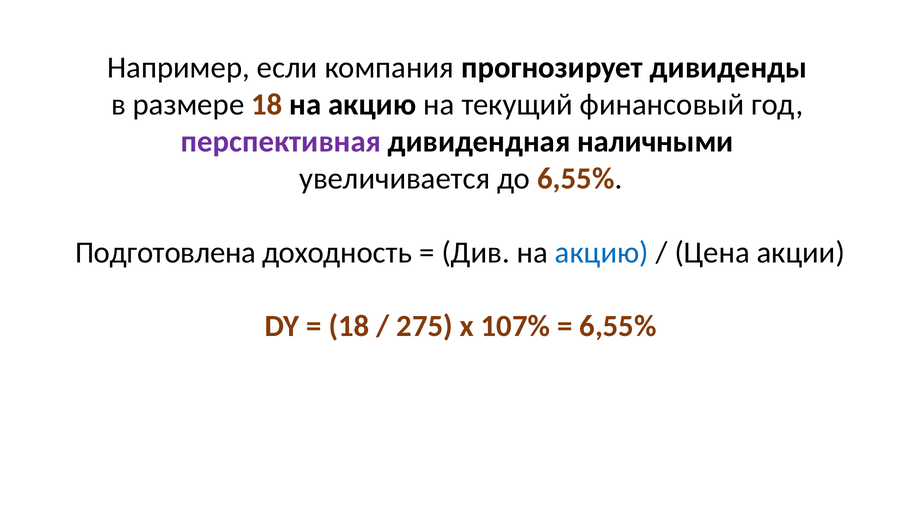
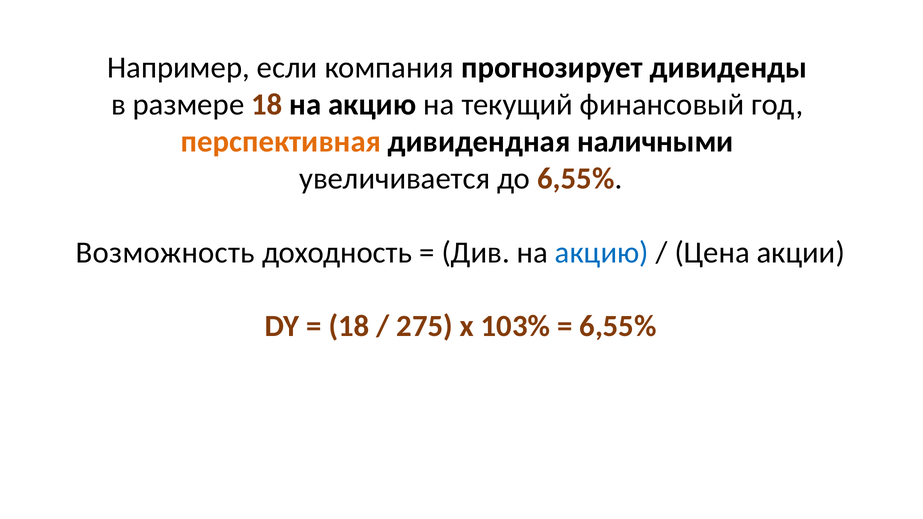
перспективная colour: purple -> orange (281, 142)
Подготовлена: Подготовлена -> Возможность (165, 252)
107%: 107% -> 103% (515, 326)
